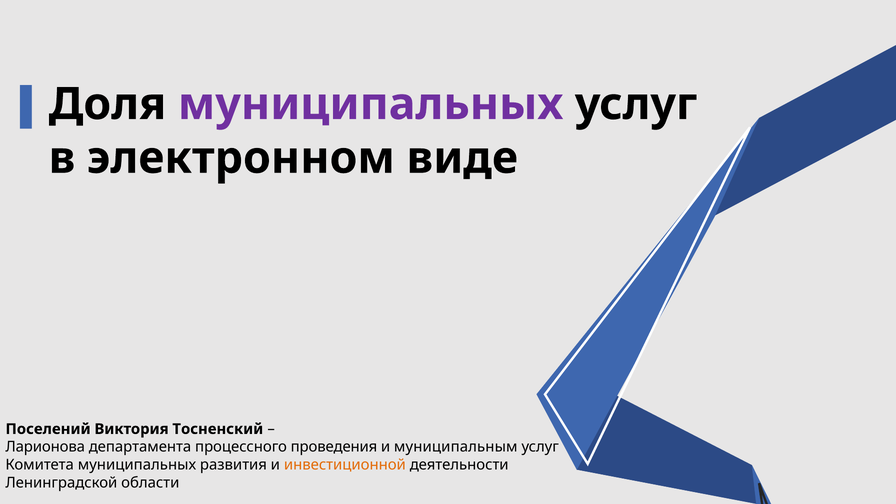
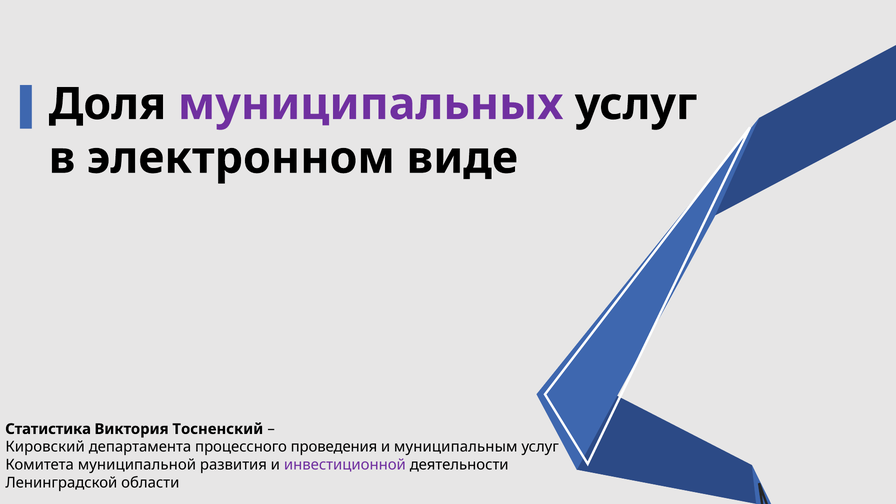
Поселений: Поселений -> Статистика (48, 429)
Ларионова: Ларионова -> Кировский (45, 447)
Комитета муниципальных: муниципальных -> муниципальной (137, 465)
инвестиционной colour: orange -> purple (345, 465)
